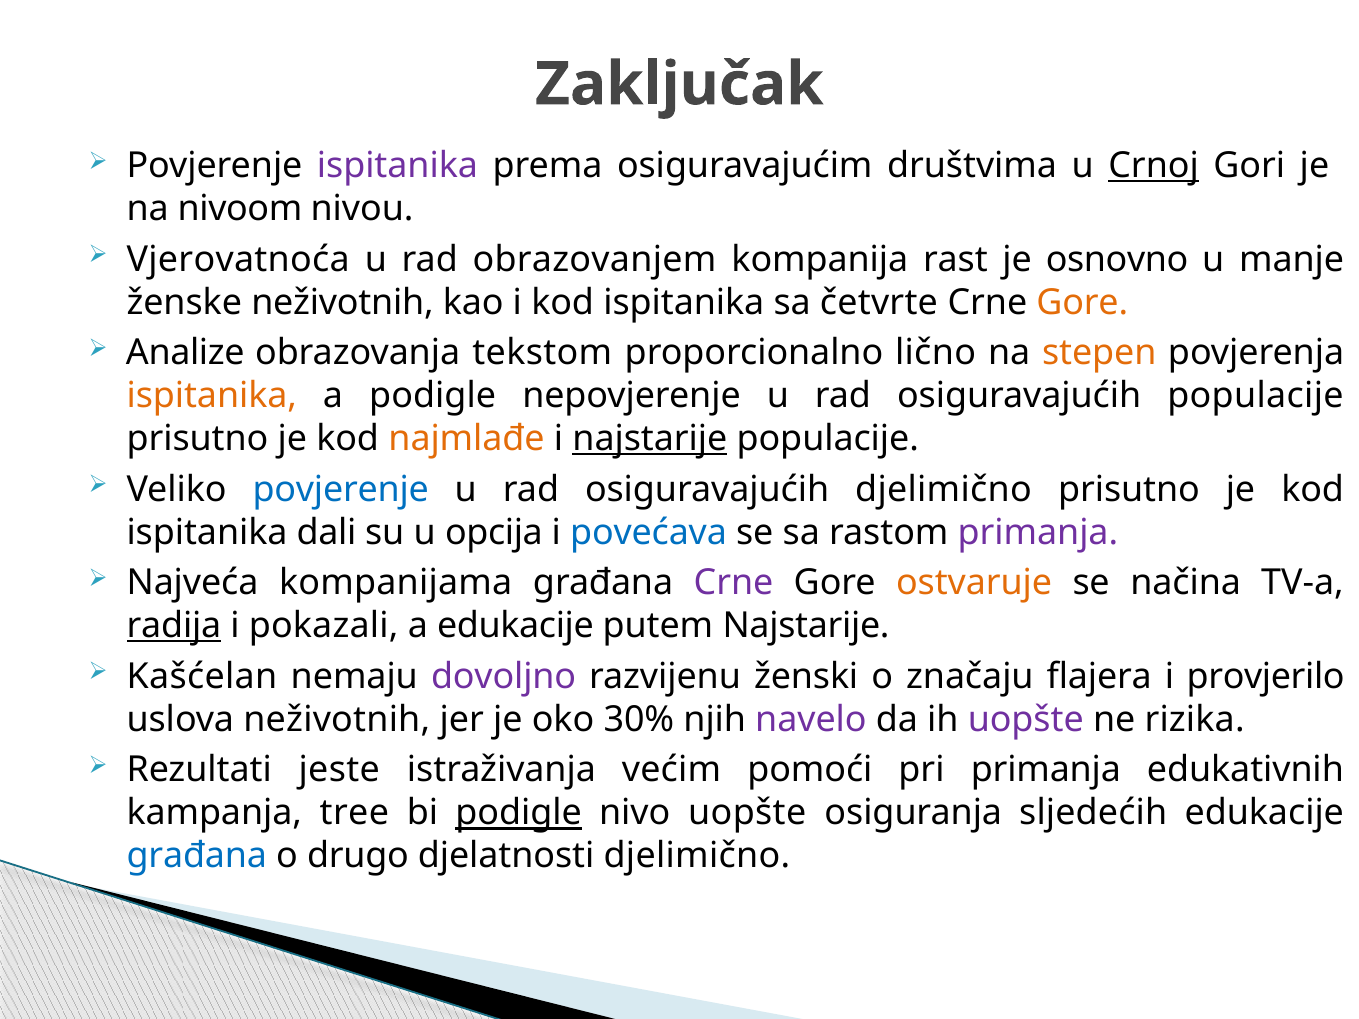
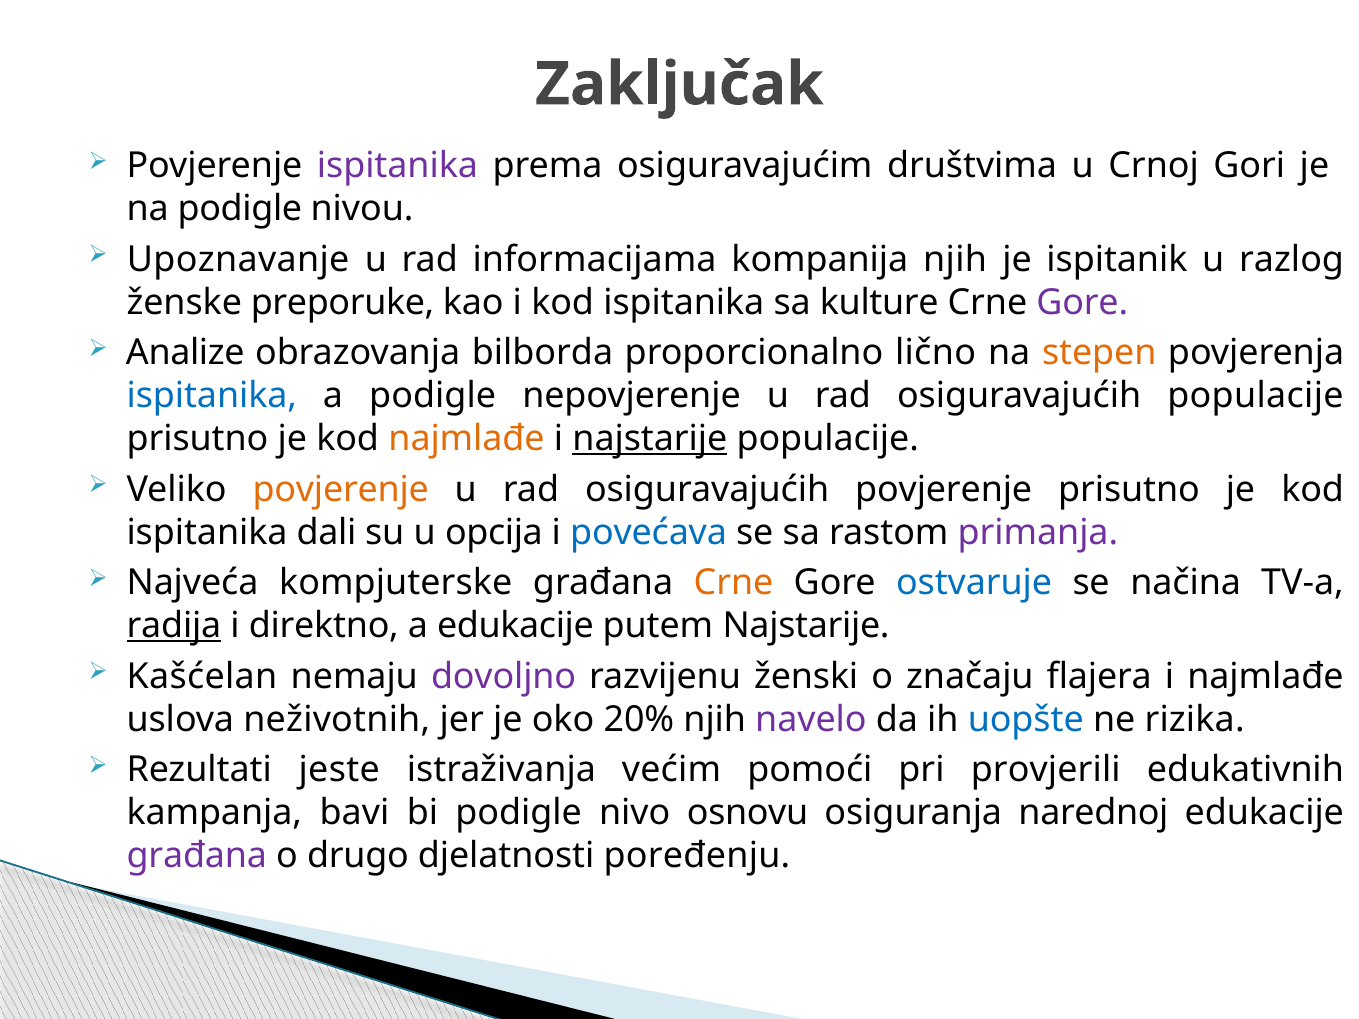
Crnoj underline: present -> none (1154, 166)
na nivoom: nivoom -> podigle (240, 209)
Vjerovatnoća: Vjerovatnoća -> Upoznavanje (238, 259)
obrazovanjem: obrazovanjem -> informacijama (595, 259)
kompanija rast: rast -> njih (955, 259)
osnovno: osnovno -> ispitanik (1117, 259)
manje: manje -> razlog (1292, 259)
ženske neživotnih: neživotnih -> preporuke (343, 302)
četvrte: četvrte -> kulture (879, 302)
Gore colour: orange -> purple (1082, 302)
tekstom: tekstom -> bilborda (543, 353)
ispitanika colour: orange -> blue (212, 396)
povjerenje colour: blue -> orange (341, 490)
osiguravajućih djelimično: djelimično -> povjerenje (944, 490)
kompanijama: kompanijama -> kompjuterske (396, 583)
Crne colour: purple -> orange (734, 583)
ostvaruje colour: orange -> blue (974, 583)
pokazali: pokazali -> direktno (324, 626)
i provjerilo: provjerilo -> najmlađe (1265, 677)
30%: 30% -> 20% (639, 720)
uopšte colour: purple -> blue (1026, 720)
pri primanja: primanja -> provjerili (1046, 770)
tree: tree -> bavi (354, 813)
podigle underline: present -> none (519, 813)
nivo uopšte: uopšte -> osnovu (748, 813)
sljedećih: sljedećih -> narednoj (1093, 813)
građana colour: blue -> purple (197, 856)
djelatnosti djelimično: djelimično -> poređenju (697, 856)
